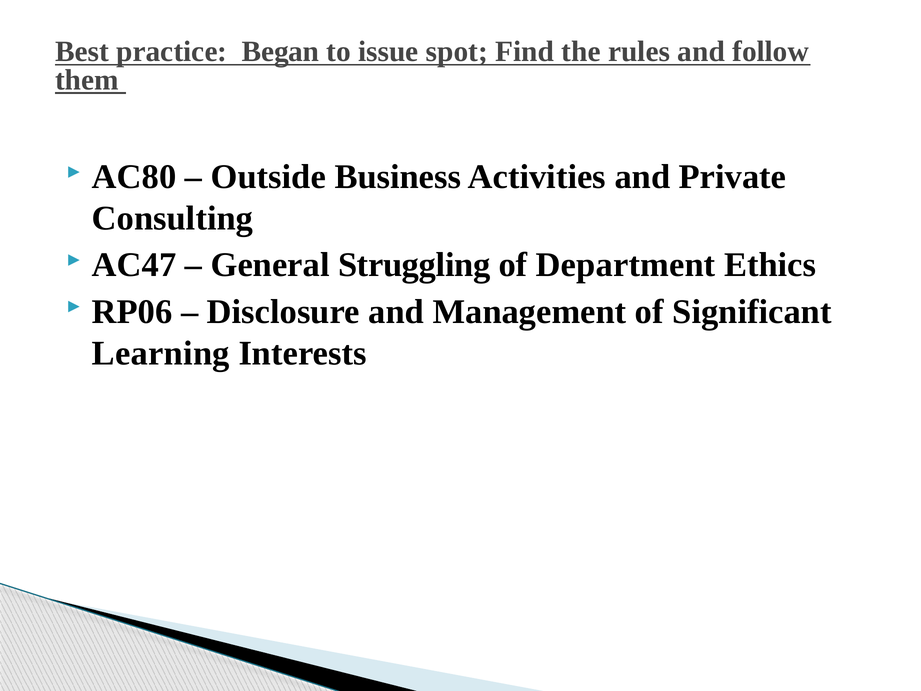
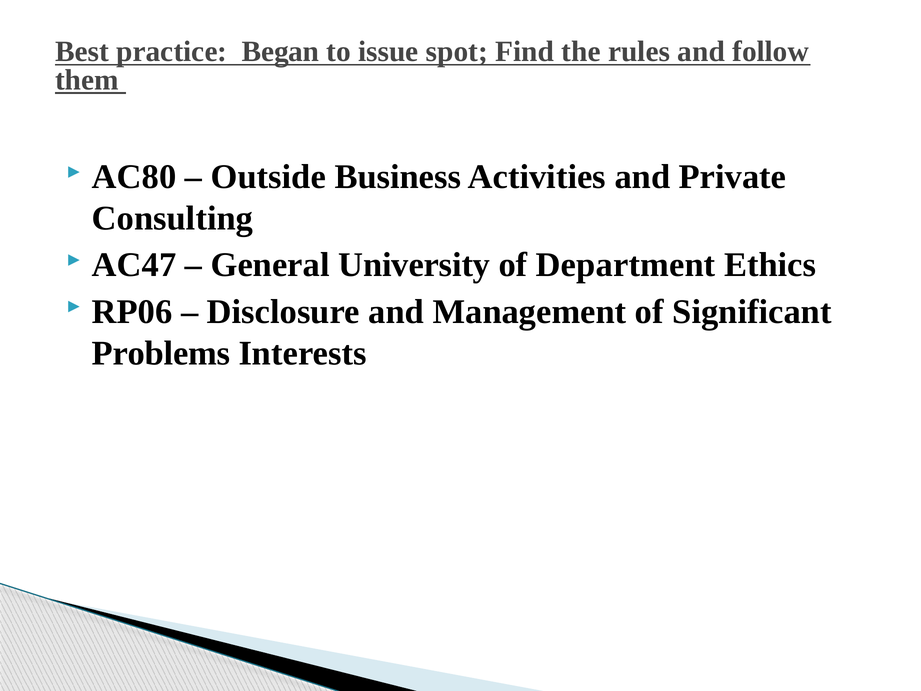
Struggling: Struggling -> University (414, 265)
Learning: Learning -> Problems (161, 353)
